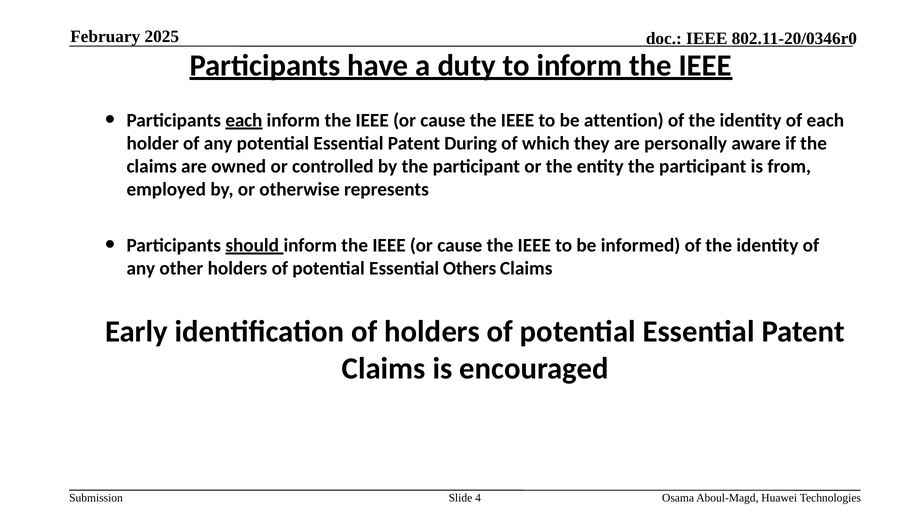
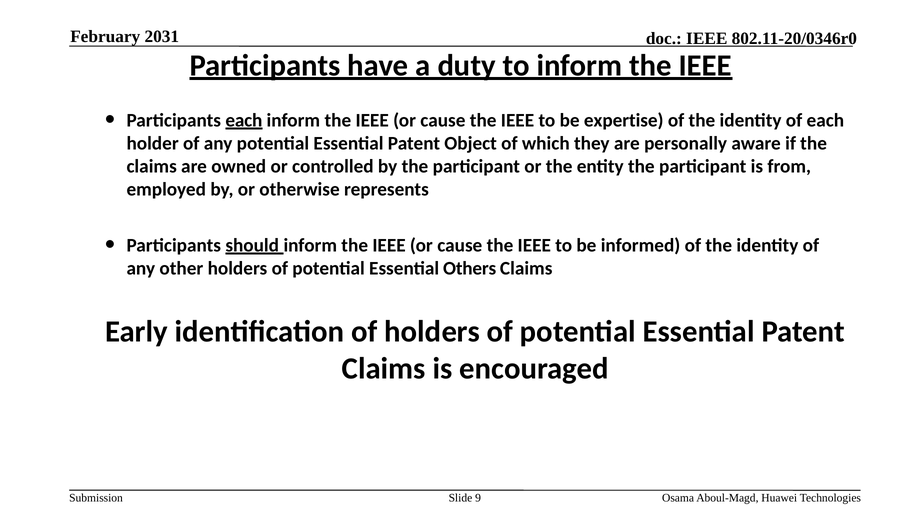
2025: 2025 -> 2031 (162, 37)
attention: attention -> expertise (624, 120)
During: During -> Object (471, 143)
4: 4 -> 9 (478, 497)
